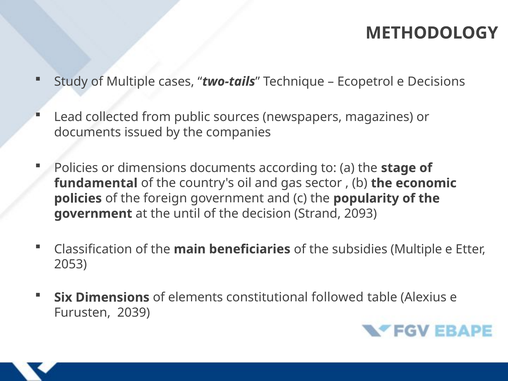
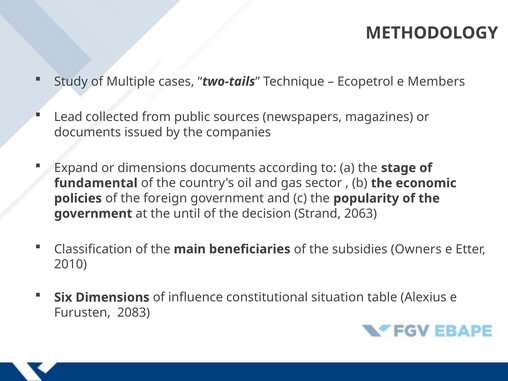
Decisions: Decisions -> Members (436, 82)
Policies: Policies -> Expand (76, 168)
2093: 2093 -> 2063 (361, 214)
subsidies Multiple: Multiple -> Owners (416, 249)
2053: 2053 -> 2010 (71, 264)
elements: elements -> influence (196, 297)
followed: followed -> situation (338, 297)
2039: 2039 -> 2083 (134, 313)
